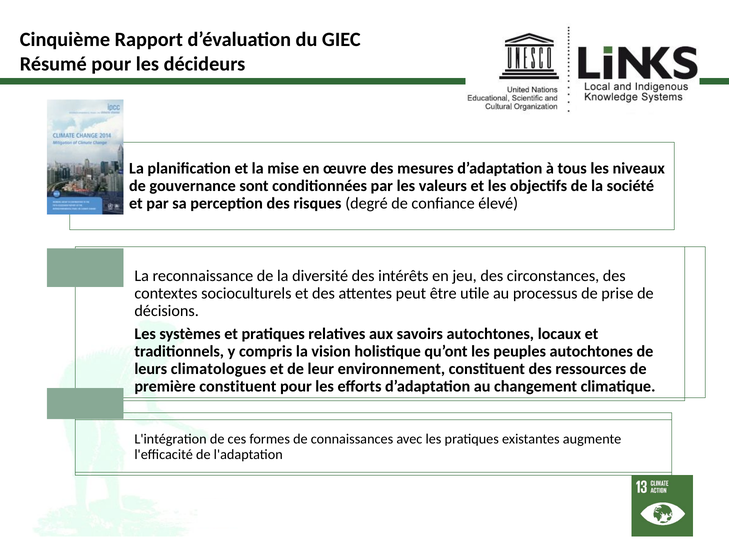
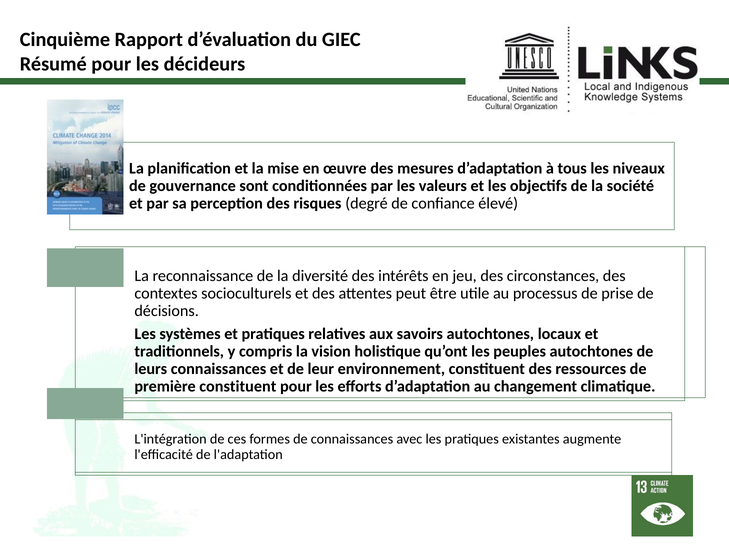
leurs climatologues: climatologues -> connaissances (219, 369)
